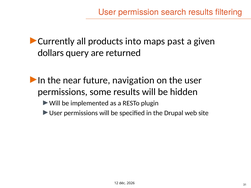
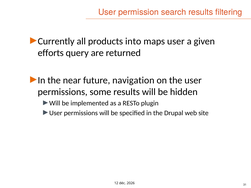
maps past: past -> user (176, 41)
dollars: dollars -> efforts (51, 53)
